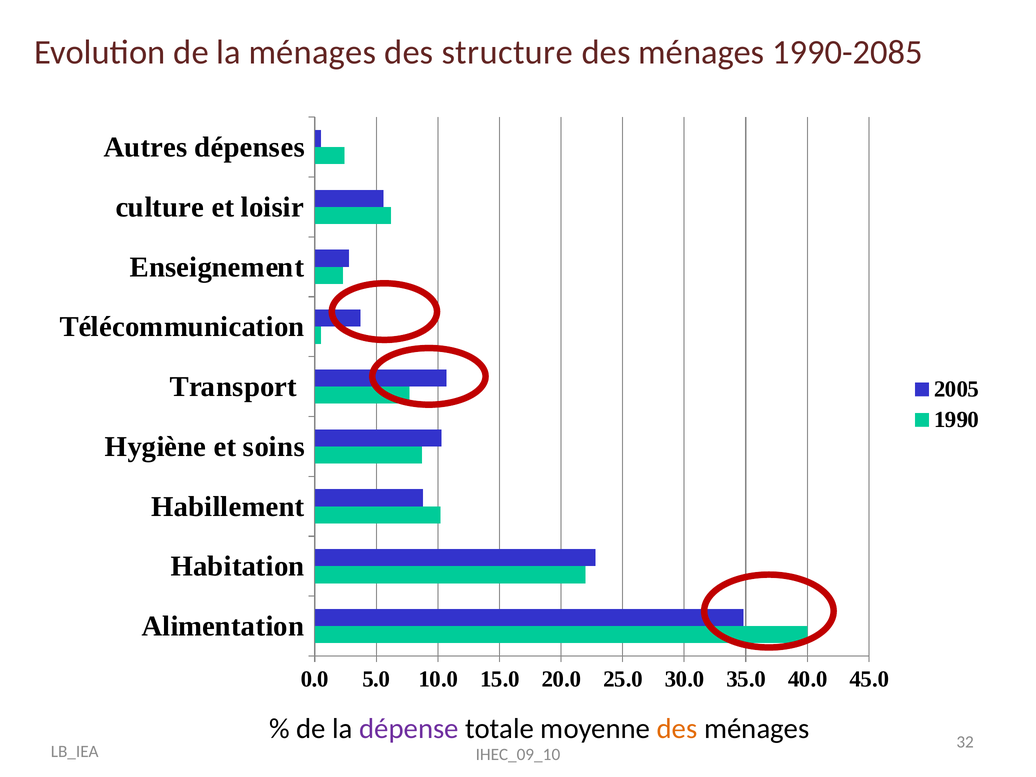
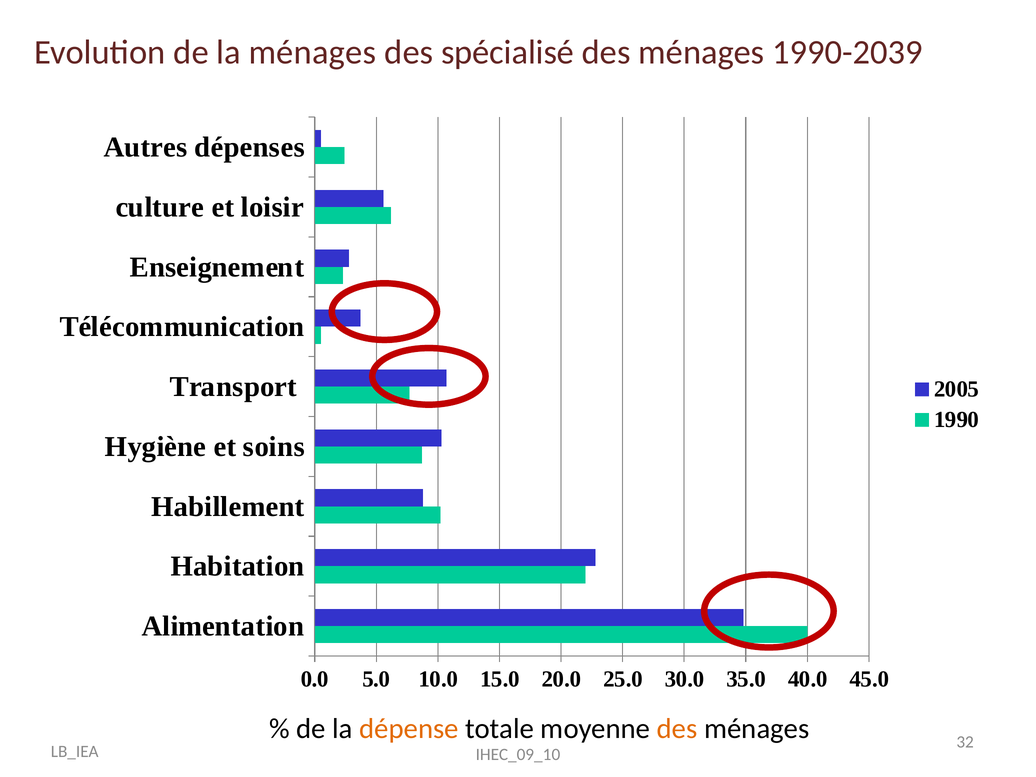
structure: structure -> spécialisé (508, 52)
1990-2085: 1990-2085 -> 1990-2039 (847, 52)
dépense colour: purple -> orange (409, 729)
